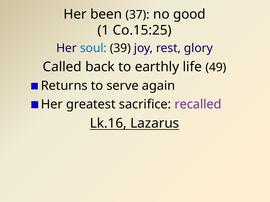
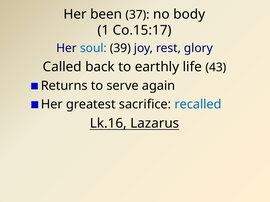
good: good -> body (189, 14)
Co.15:25: Co.15:25 -> Co.15:17 (142, 30)
49: 49 -> 43 (216, 67)
recalled colour: purple -> blue (198, 105)
